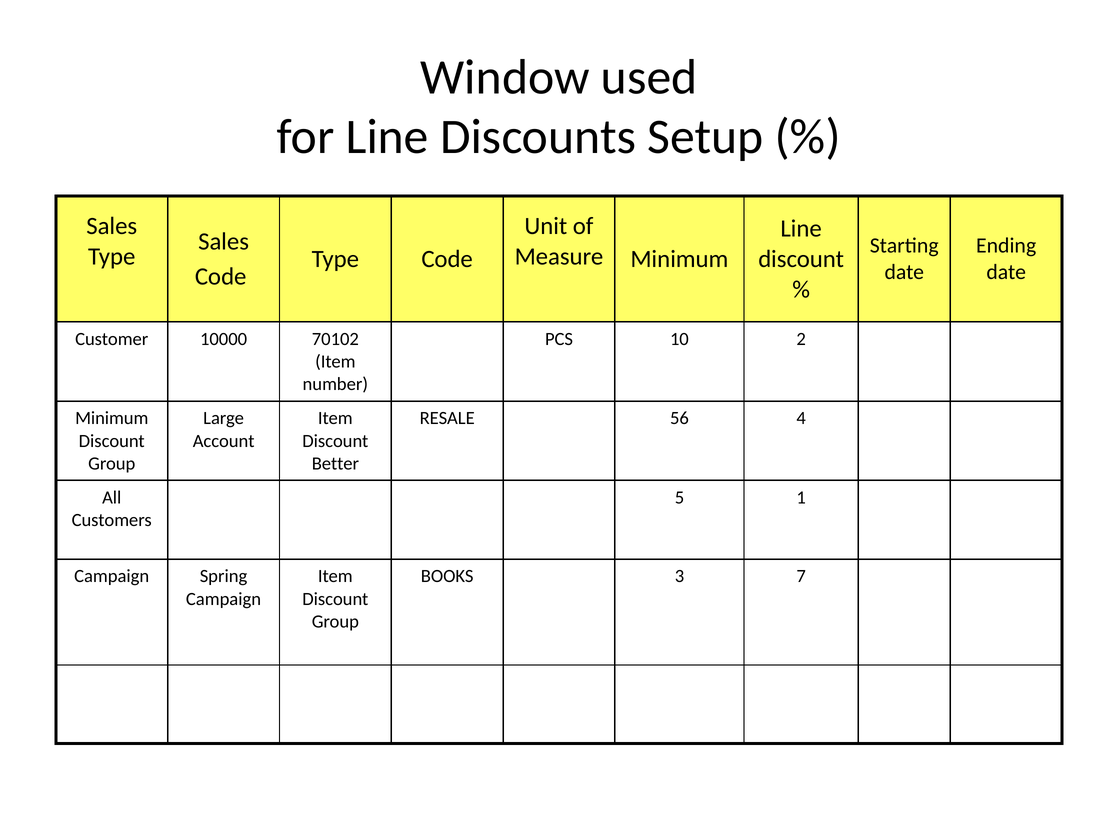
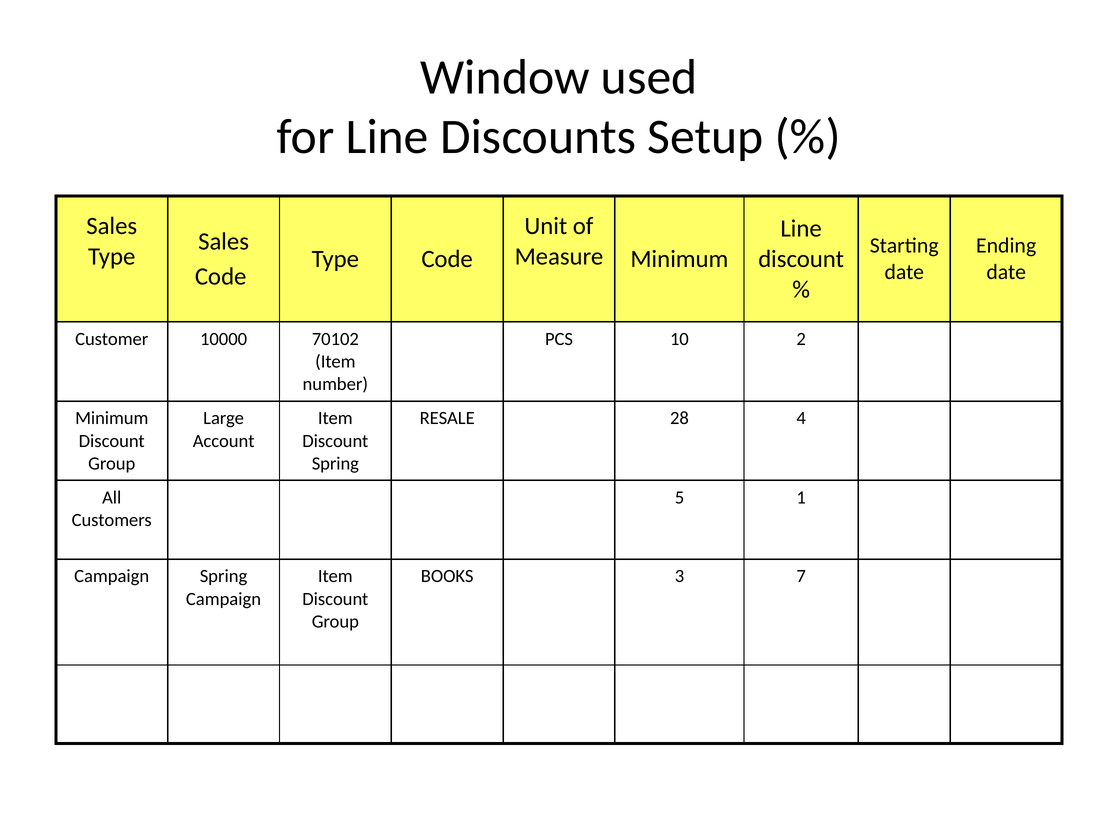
56: 56 -> 28 (679, 418)
Better: Better -> Spring (335, 463)
